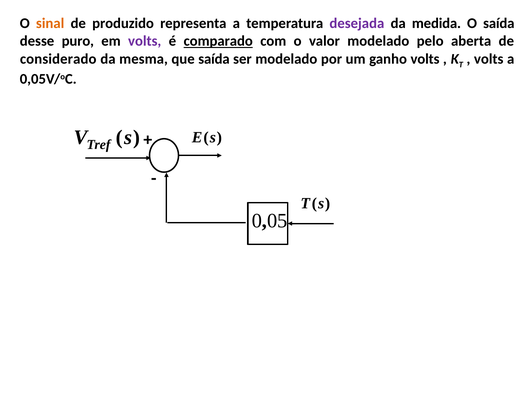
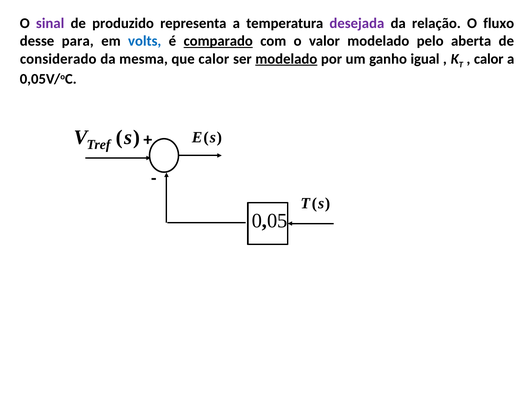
sinal colour: orange -> purple (50, 23)
medida: medida -> relação (436, 23)
O saída: saída -> fluxo (499, 23)
puro: puro -> para (78, 41)
volts colour: purple -> blue (145, 41)
que saída: saída -> calor (214, 59)
modelado underline: none -> present (286, 59)
ganho volts: volts -> igual (425, 59)
volts: volts -> calor (489, 59)
